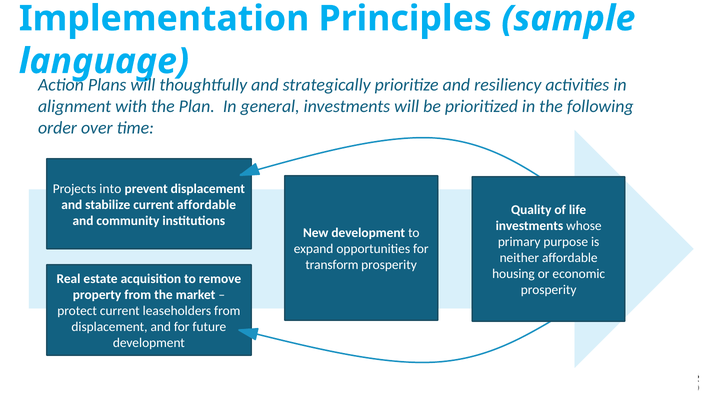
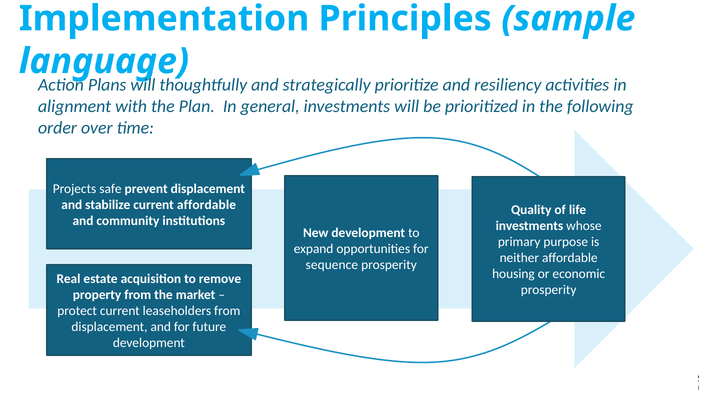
into: into -> safe (110, 189)
transform: transform -> sequence (332, 265)
